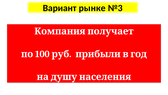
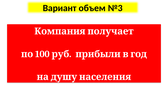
рынке: рынке -> объем (92, 8)
